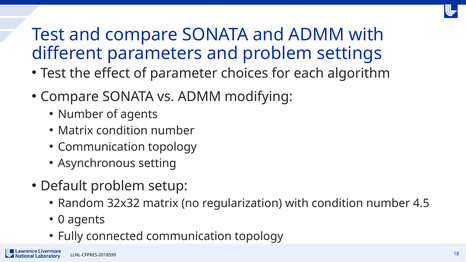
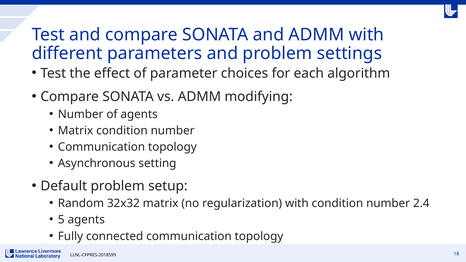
4.5: 4.5 -> 2.4 (421, 203)
0: 0 -> 5 (61, 220)
